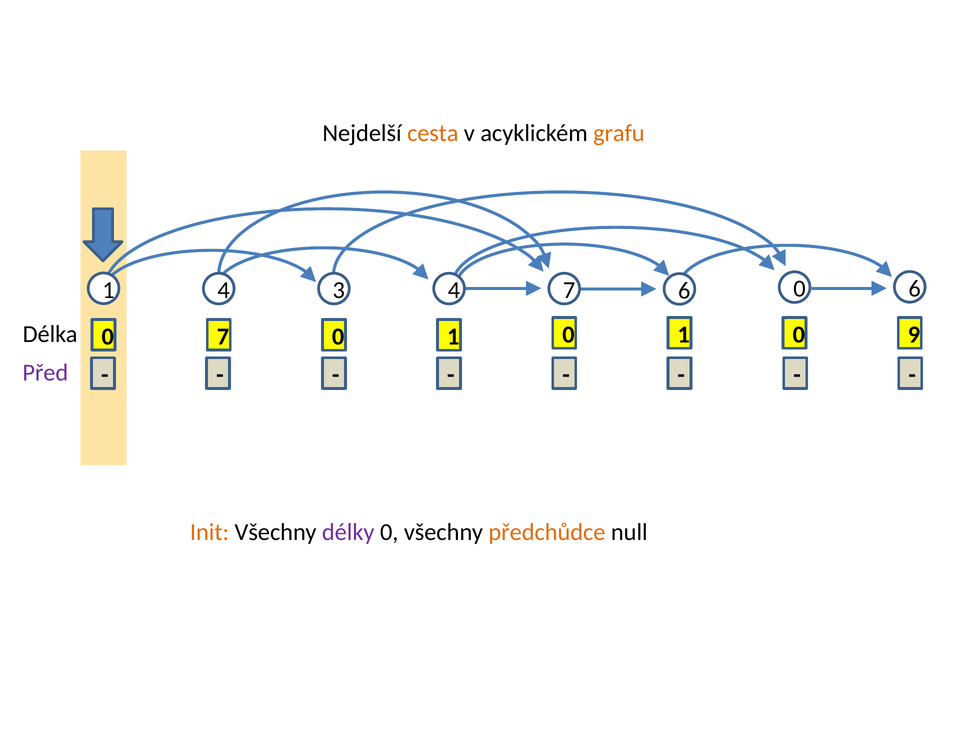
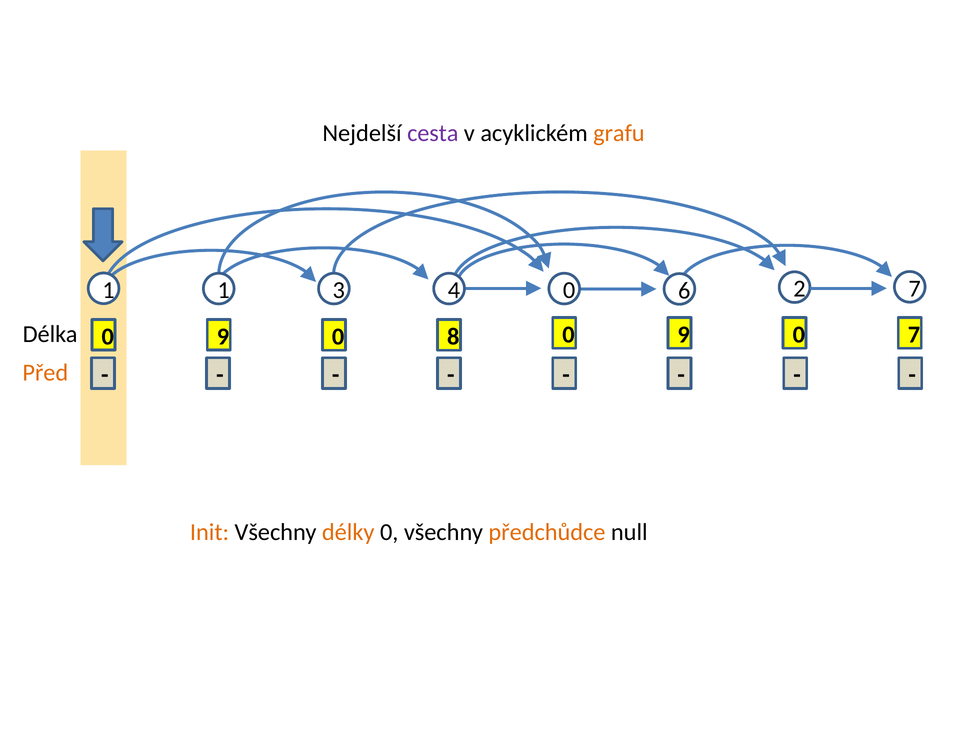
cesta colour: orange -> purple (433, 133)
1 4: 4 -> 1 (224, 290)
3 7: 7 -> 0 (569, 290)
6 6: 6 -> 7 (915, 289)
4 0: 0 -> 2 (799, 289)
7: 7 -> 9 (223, 337)
1: 1 -> 8 (453, 337)
1: 1 -> 9 (684, 335)
0 9: 9 -> 7 (914, 335)
Před colour: purple -> orange (45, 373)
délky colour: purple -> orange (348, 533)
